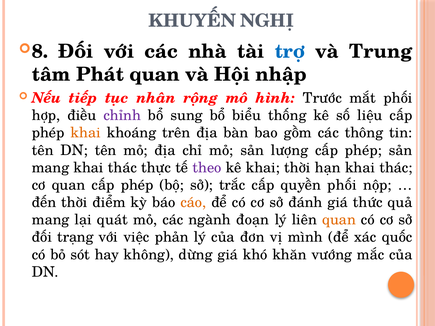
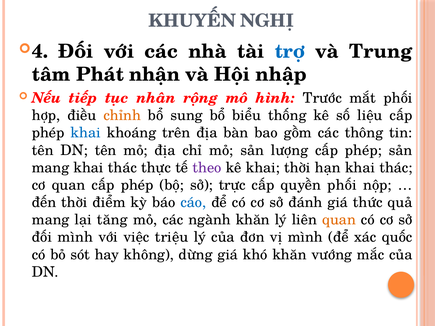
8: 8 -> 4 (40, 51)
Phát quan: quan -> nhận (155, 75)
chỉnh colour: purple -> orange (122, 116)
khai colour: orange -> blue (86, 133)
trắc: trắc -> trực (232, 185)
cáo colour: orange -> blue (193, 203)
quát: quát -> tăng (112, 220)
ngành đoạn: đoạn -> khăn (253, 220)
đối trạng: trạng -> mình (75, 237)
phản: phản -> triệu (172, 237)
